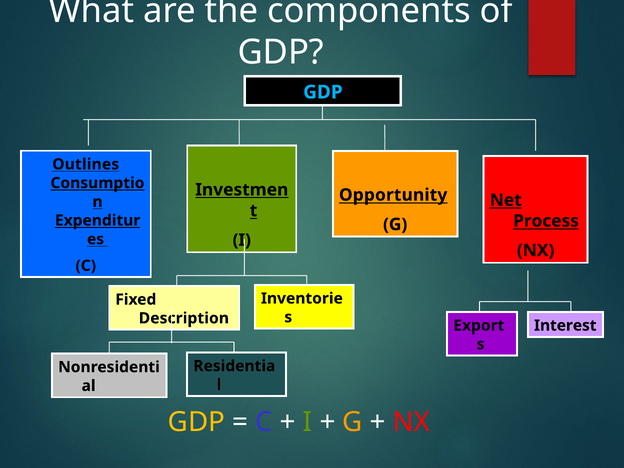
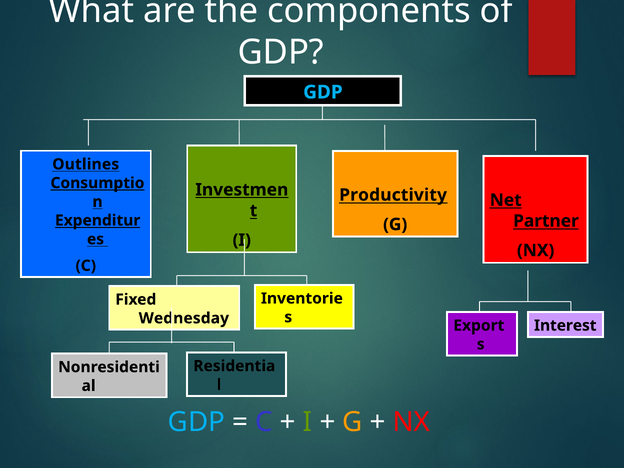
Opportunity: Opportunity -> Productivity (393, 195)
Process: Process -> Partner (546, 221)
Description: Description -> Wednesday (184, 318)
GDP colour: yellow -> light blue (196, 422)
